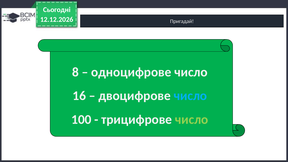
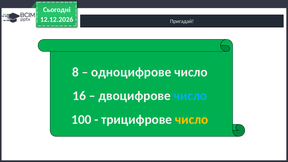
число colour: light green -> yellow (192, 120)
